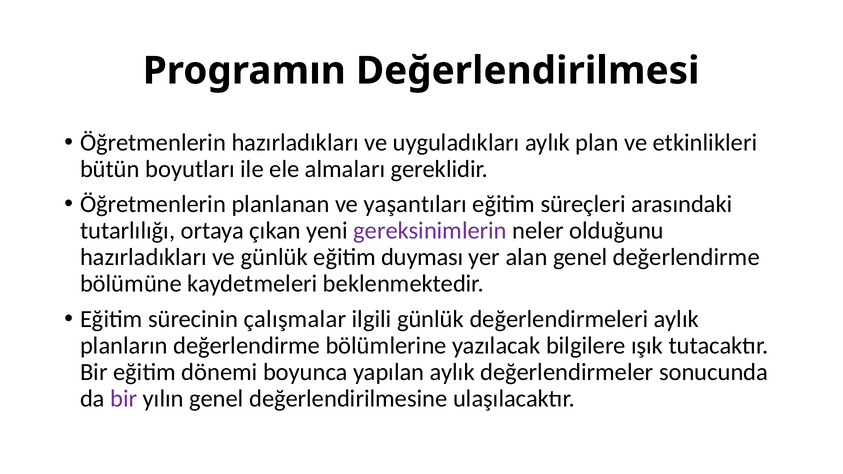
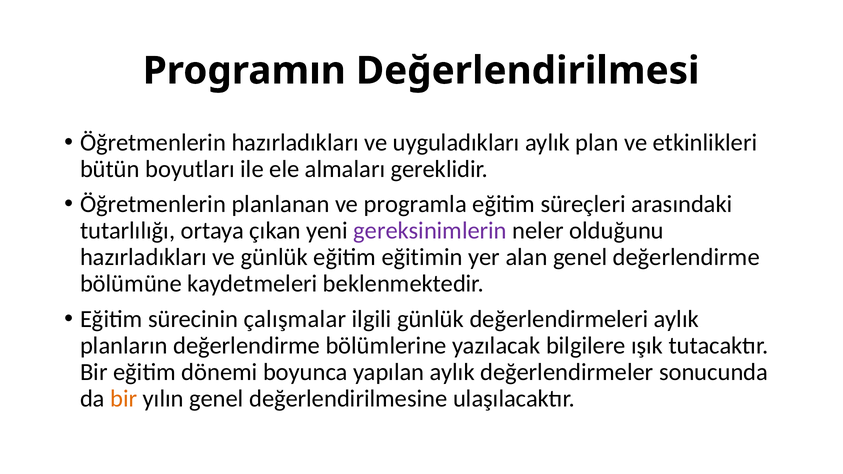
yaşantıları: yaşantıları -> programla (415, 204)
duyması: duyması -> eğitimin (422, 257)
bir colour: purple -> orange (124, 399)
